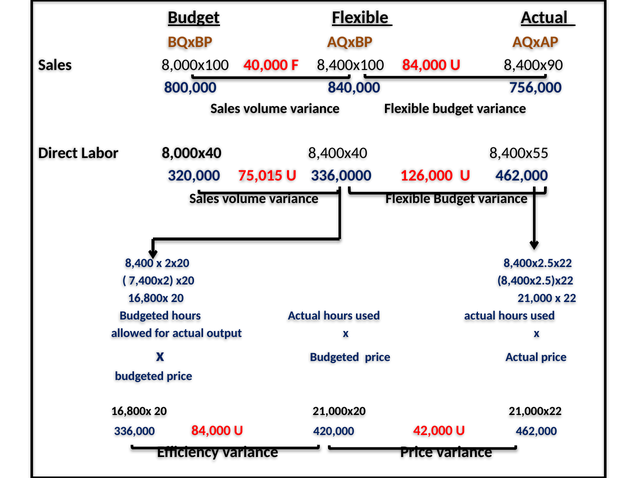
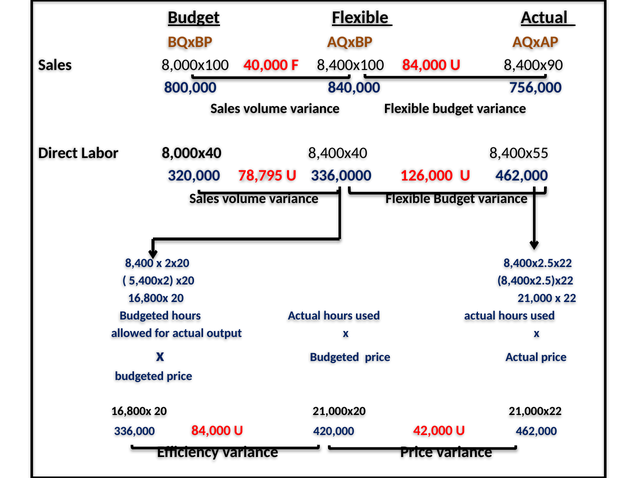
75,015: 75,015 -> 78,795 (260, 175)
7,400x2: 7,400x2 -> 5,400x2 (151, 281)
